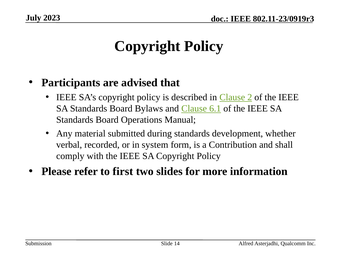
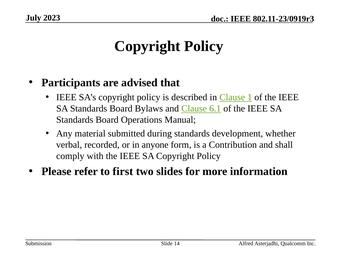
2: 2 -> 1 (250, 97)
system: system -> anyone (155, 145)
